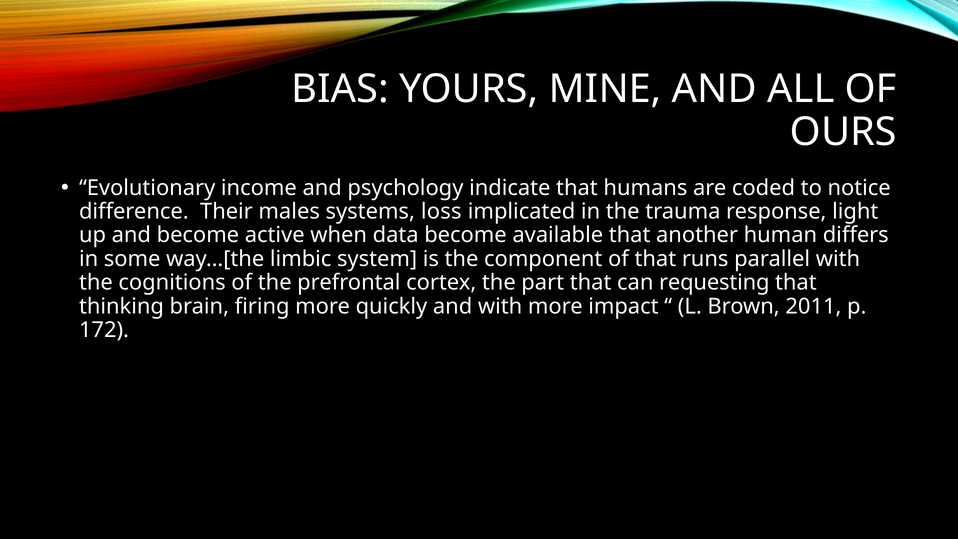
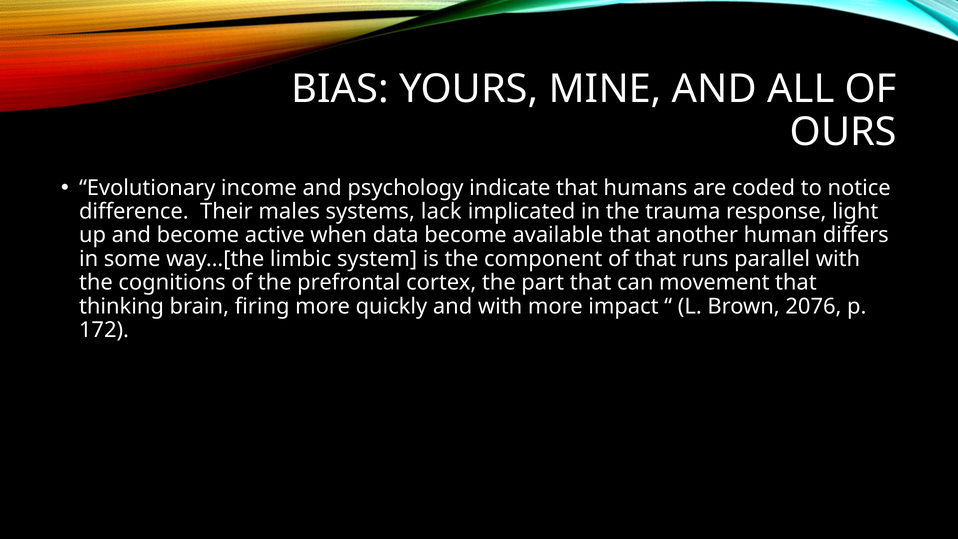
loss: loss -> lack (441, 211)
requesting: requesting -> movement (714, 283)
2011: 2011 -> 2076 (813, 306)
